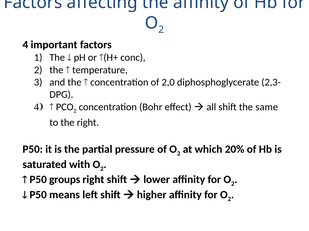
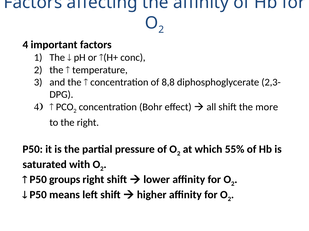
2,0: 2,0 -> 8,8 (168, 82)
same: same -> more (267, 107)
20%: 20% -> 55% (235, 150)
